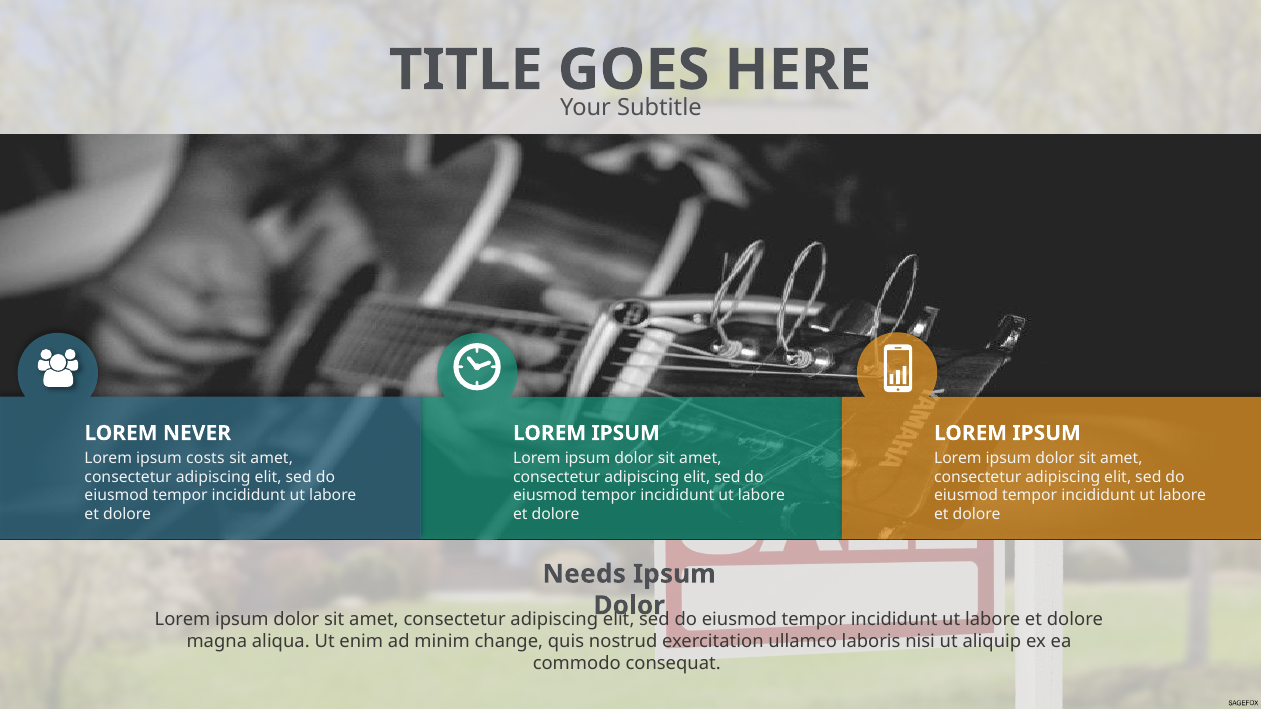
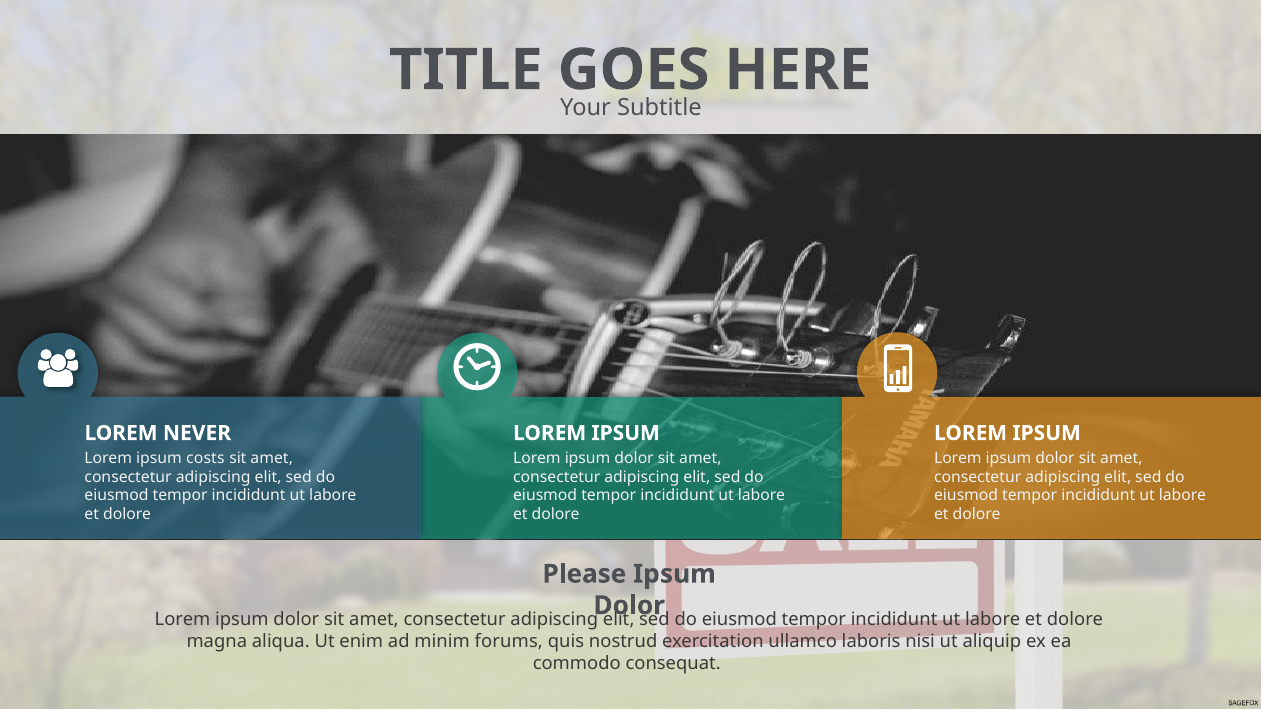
Needs: Needs -> Please (584, 574)
change: change -> forums (509, 641)
